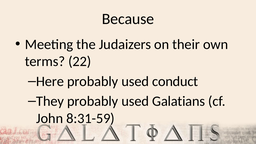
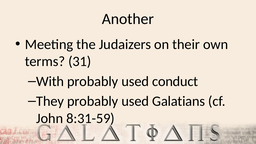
Because: Because -> Another (128, 19)
22: 22 -> 31 (80, 61)
Here: Here -> With (50, 81)
